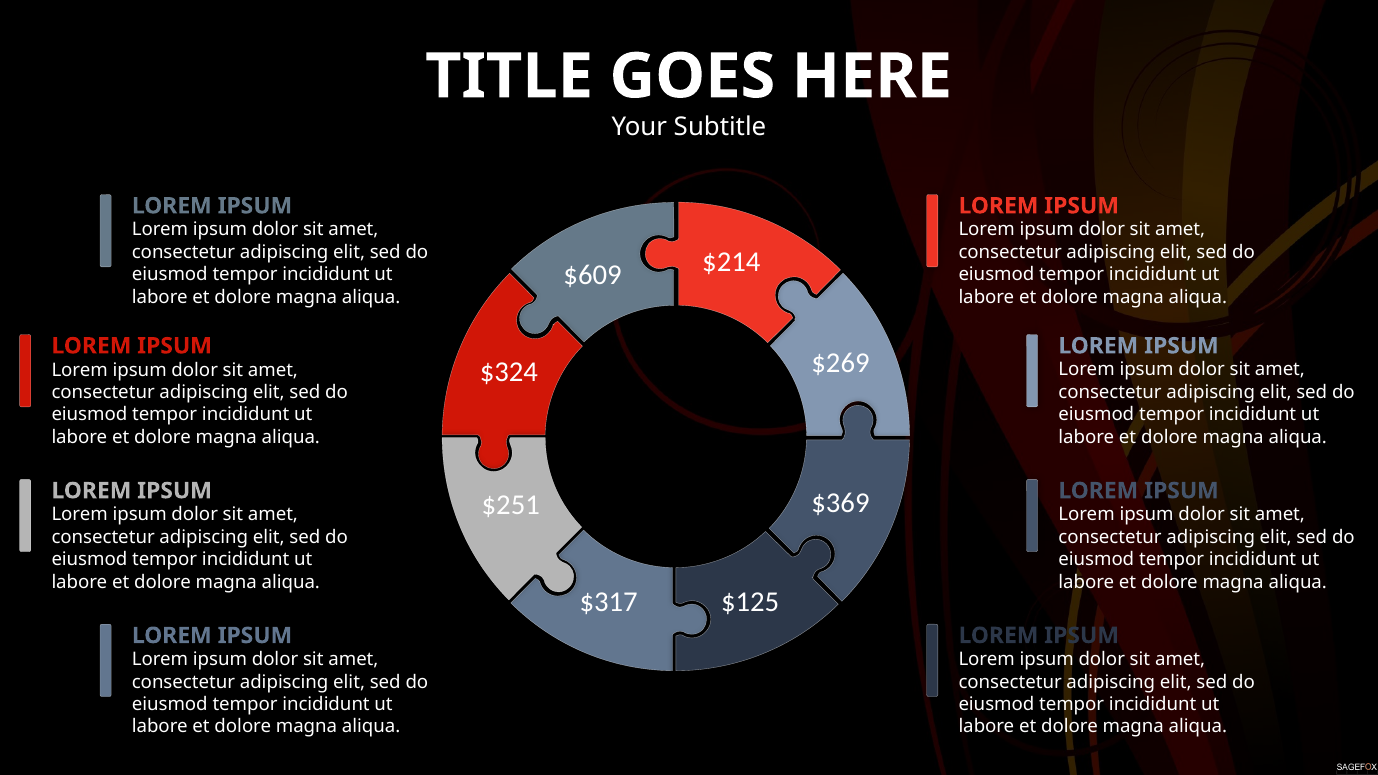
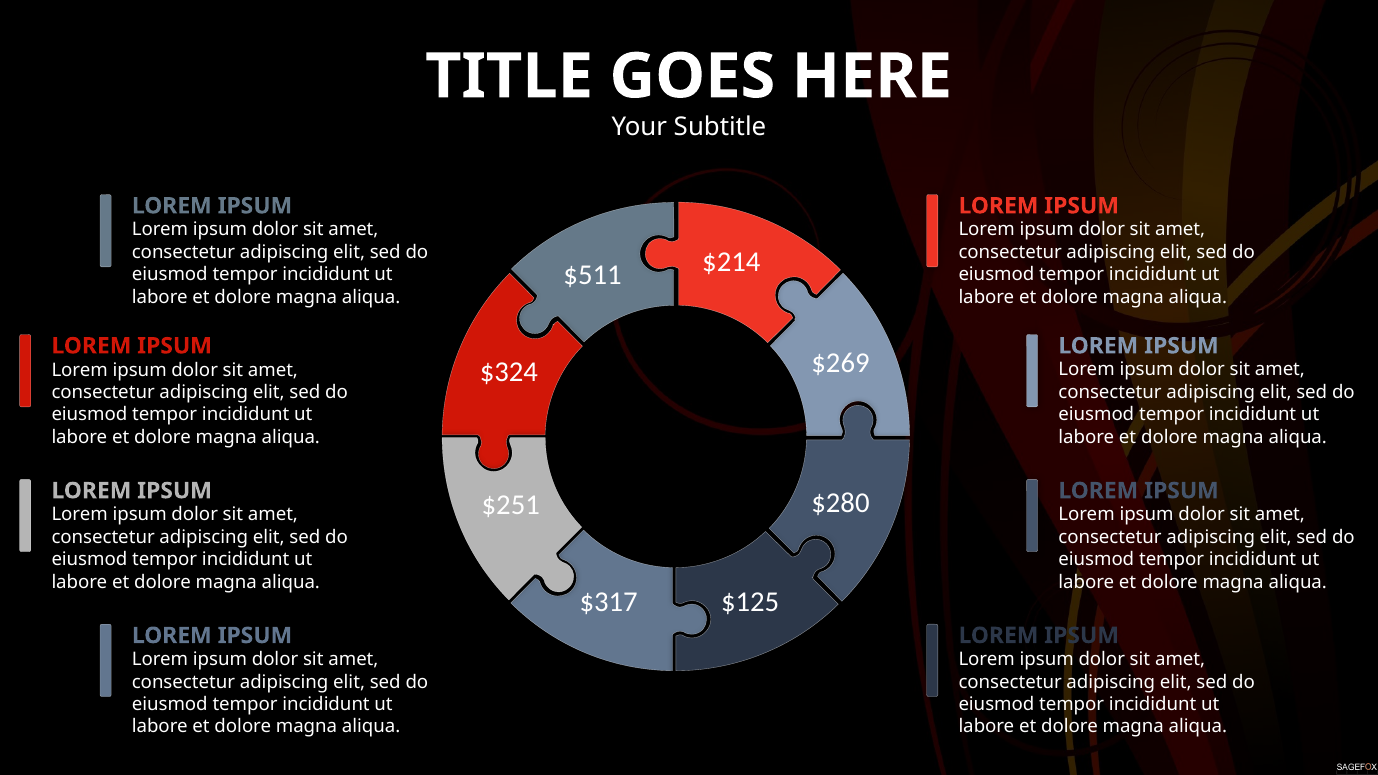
$609: $609 -> $511 (593, 275)
$369: $369 -> $280 (840, 503)
